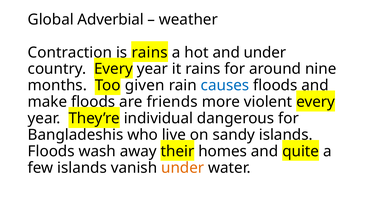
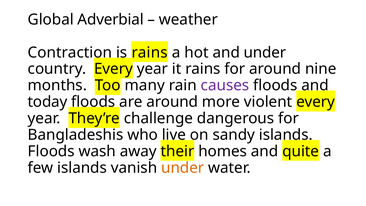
given: given -> many (145, 85)
causes colour: blue -> purple (225, 85)
make: make -> today (48, 102)
are friends: friends -> around (172, 102)
individual: individual -> challenge (158, 118)
